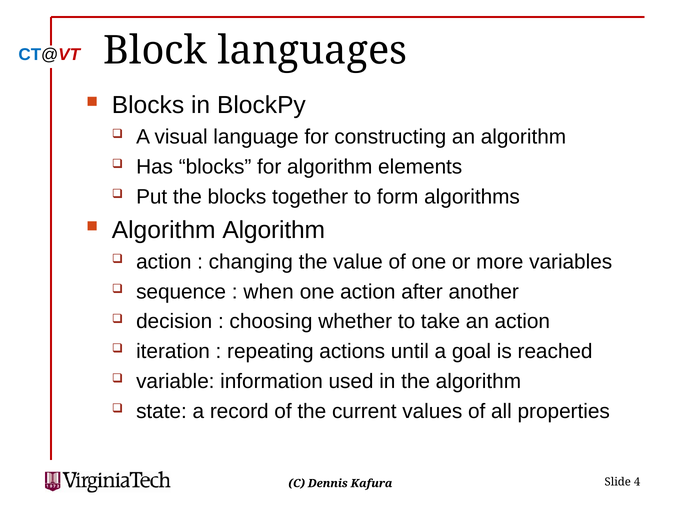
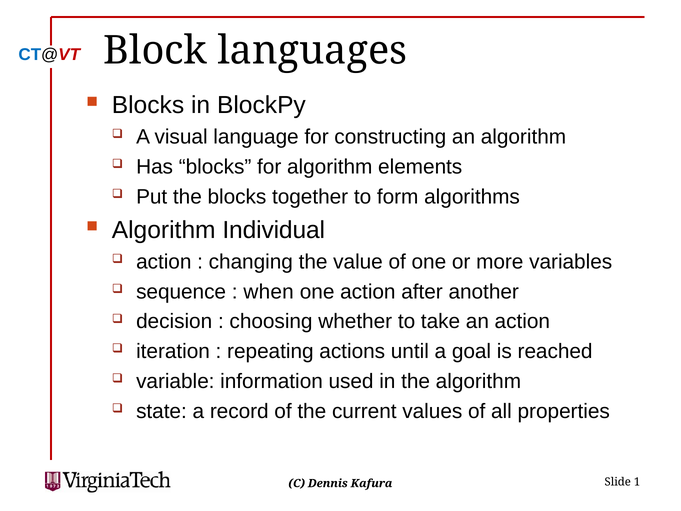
Algorithm Algorithm: Algorithm -> Individual (274, 230)
4: 4 -> 1 (637, 482)
